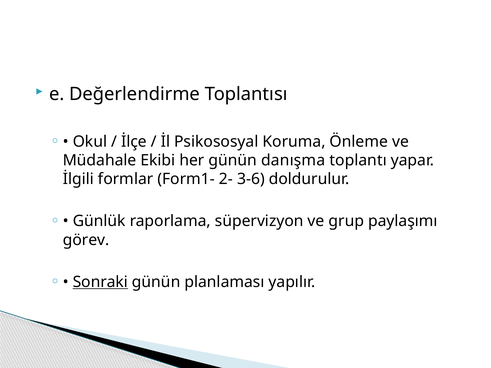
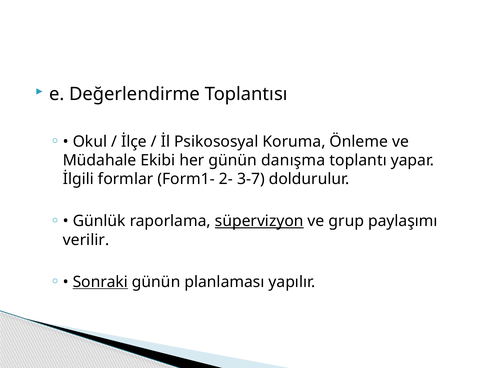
3-6: 3-6 -> 3-7 (251, 179)
süpervizyon underline: none -> present (259, 221)
görev: görev -> verilir (86, 240)
